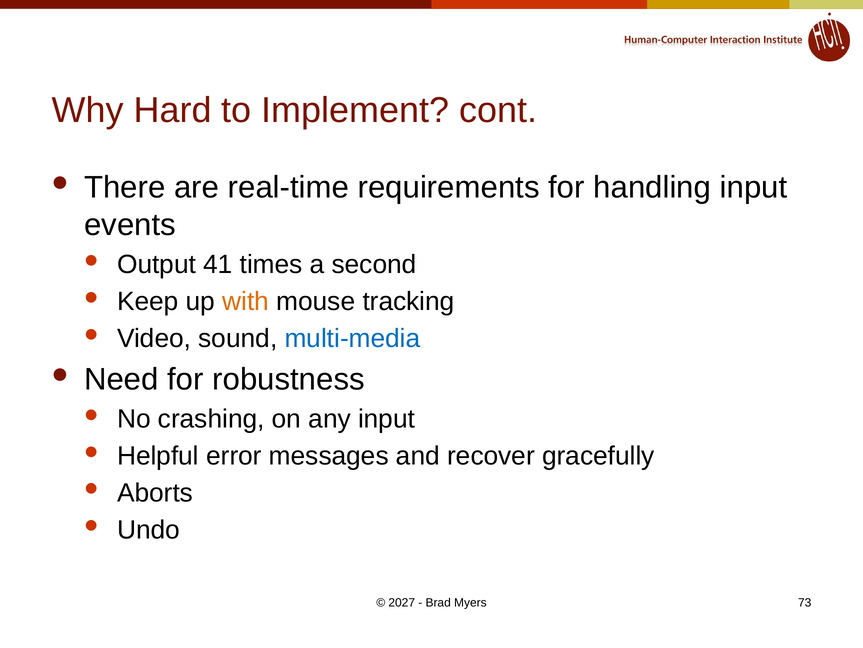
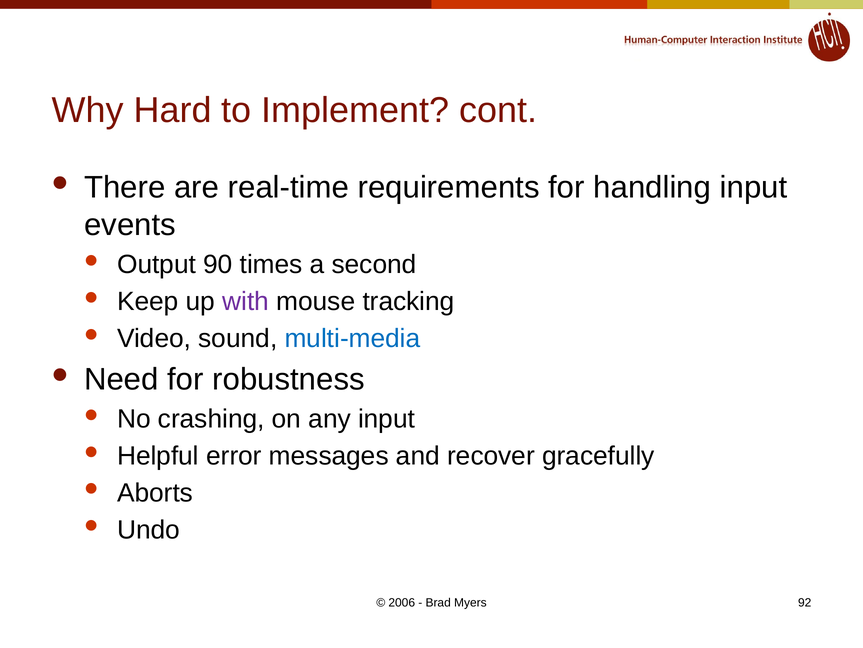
41: 41 -> 90 (218, 264)
with colour: orange -> purple (246, 301)
2027: 2027 -> 2006 (402, 602)
73: 73 -> 92 (805, 602)
